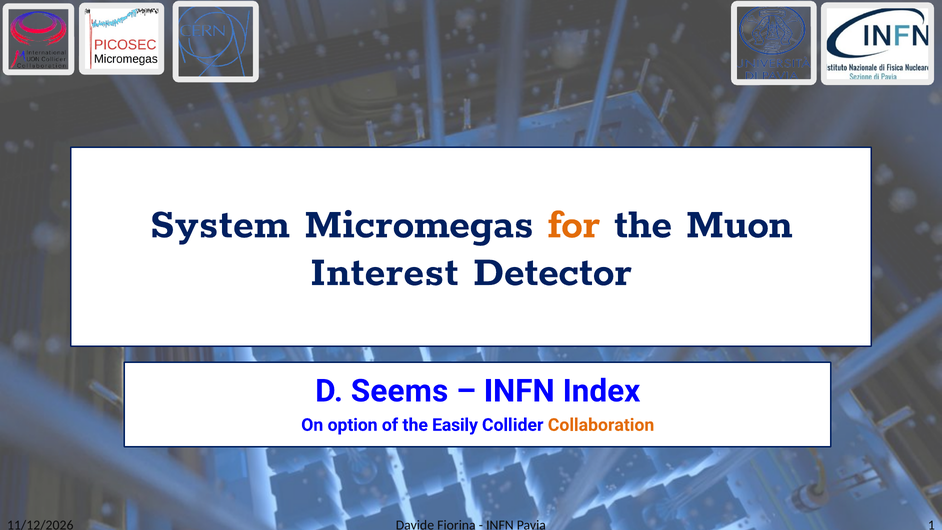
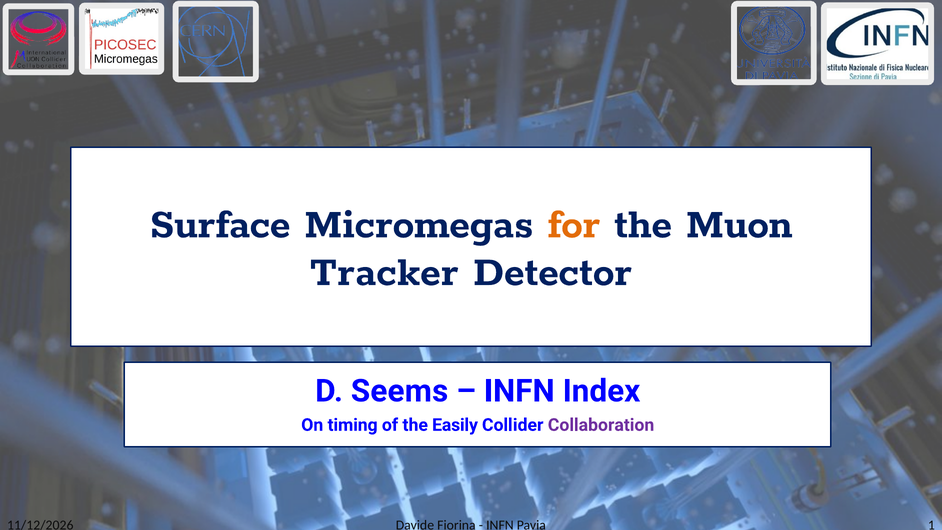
System: System -> Surface (220, 223)
Interest: Interest -> Tracker (384, 270)
option: option -> timing (353, 425)
Collaboration colour: orange -> purple (601, 425)
